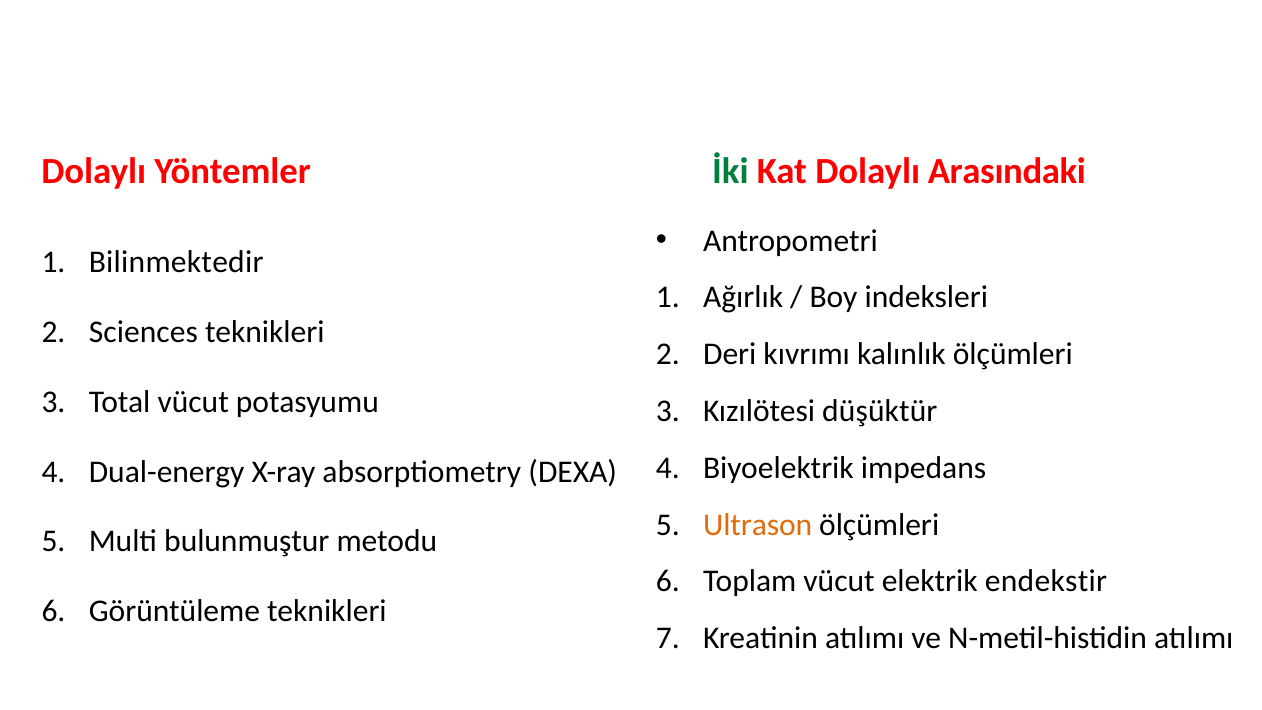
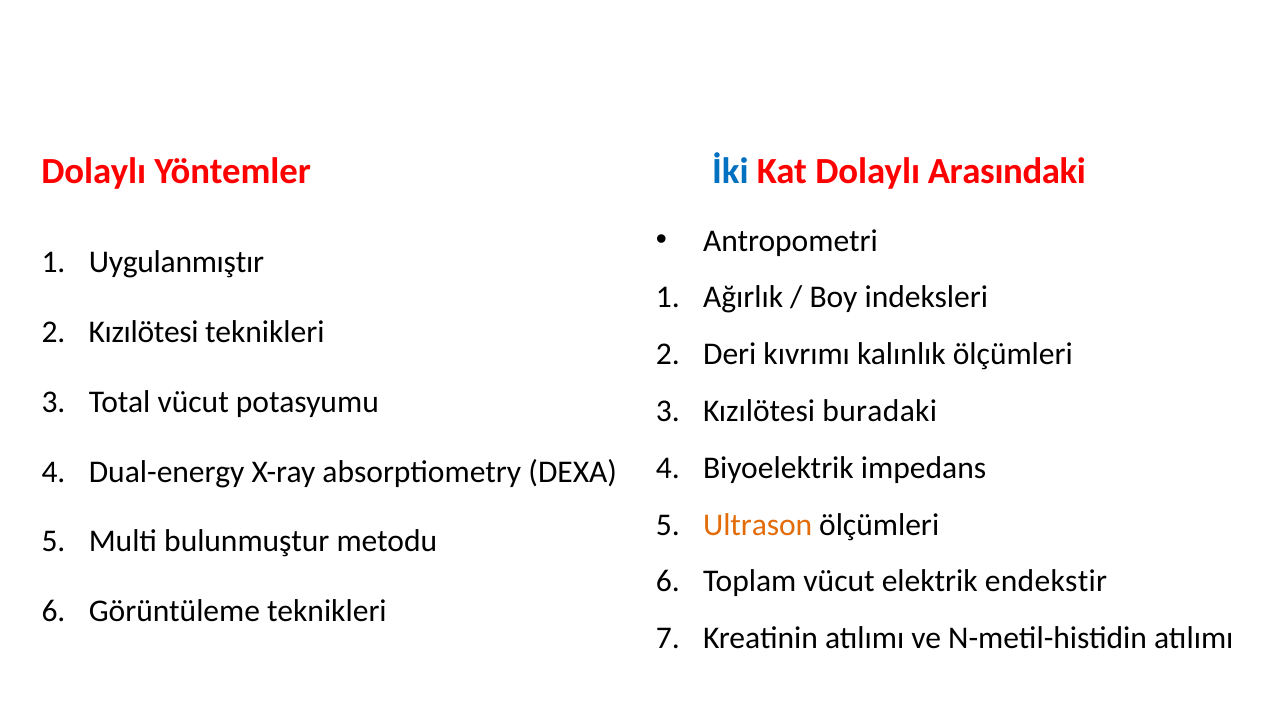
İki colour: green -> blue (730, 171)
Bilinmektedir: Bilinmektedir -> Uygulanmıştır (176, 262)
Sciences: Sciences -> Kızılötesi (144, 332)
düşüktür: düşüktür -> buradaki (880, 411)
